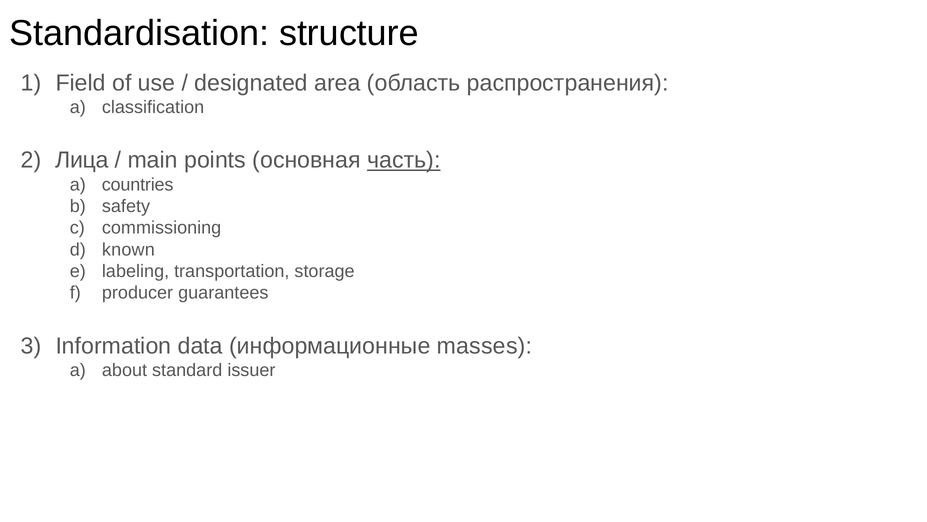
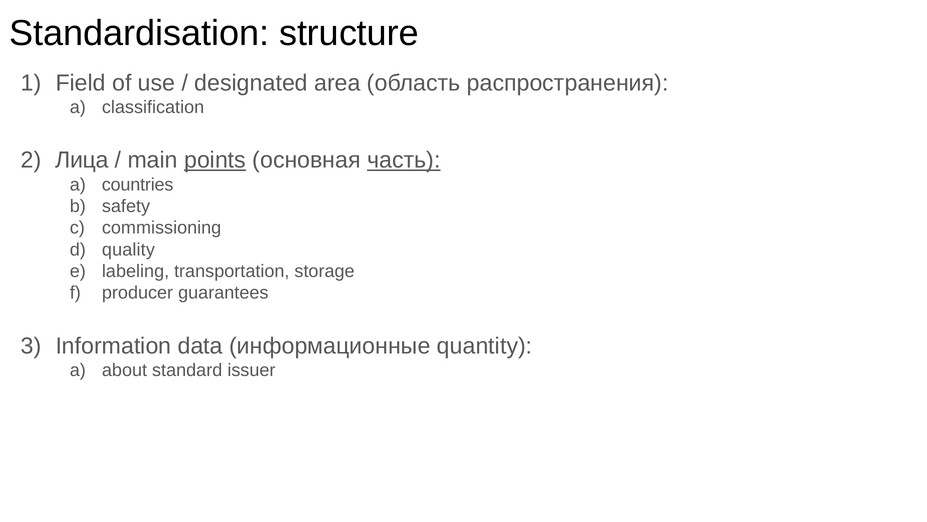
points underline: none -> present (215, 160)
known: known -> quality (128, 249)
masses: masses -> quantity (485, 346)
